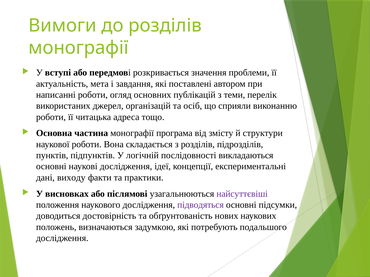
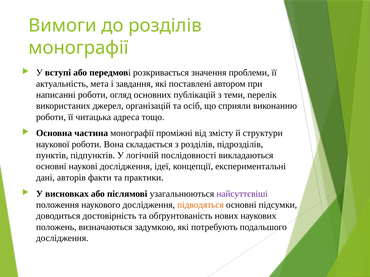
програма: програма -> проміжні (174, 133)
виходу: виходу -> авторів (71, 178)
підводяться colour: purple -> orange (201, 205)
